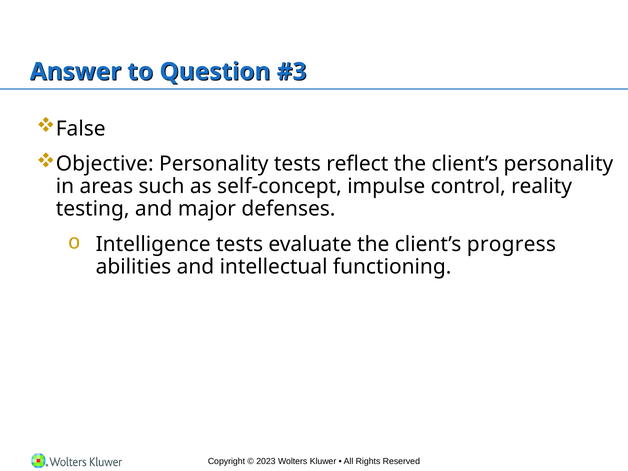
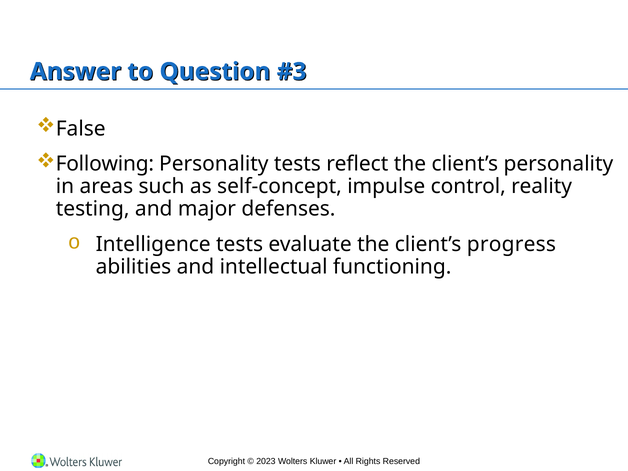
Objective: Objective -> Following (105, 164)
